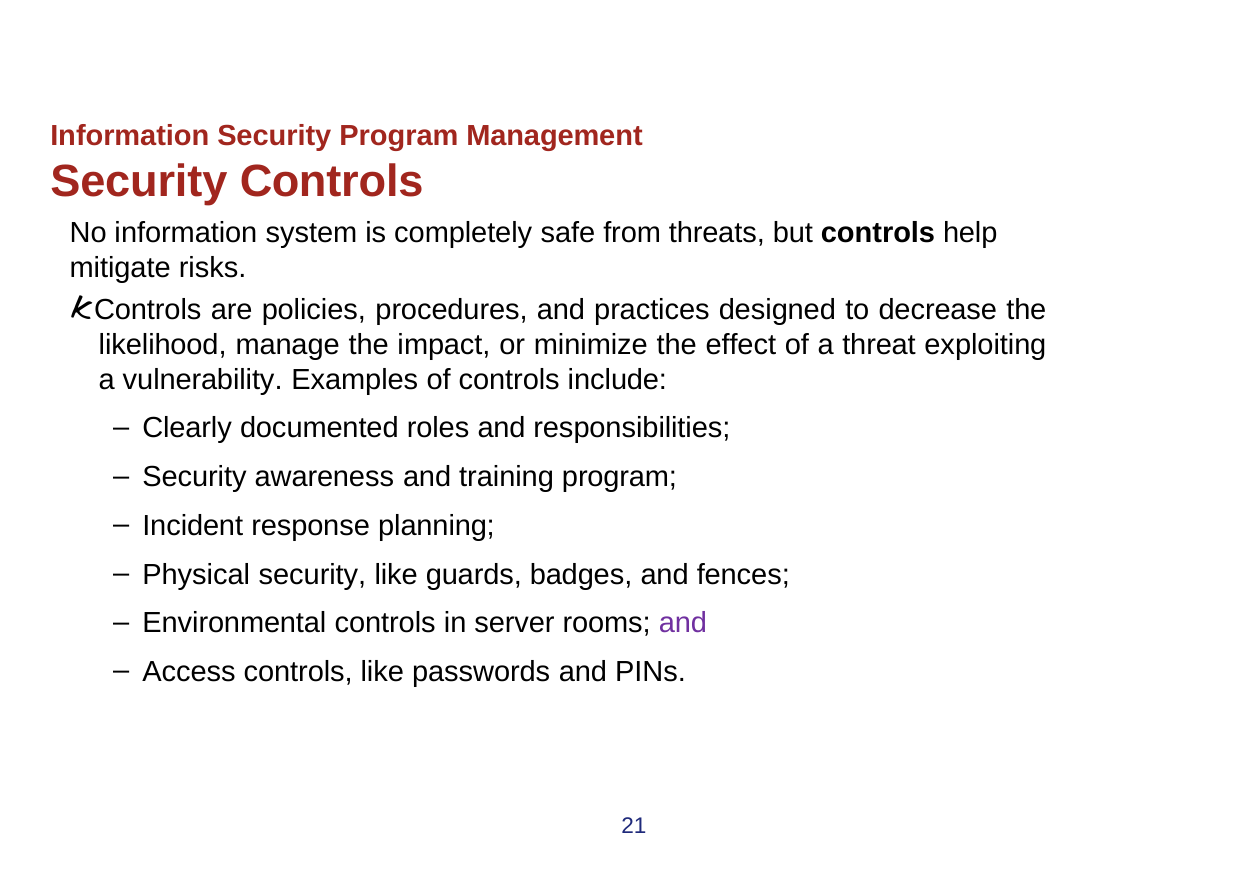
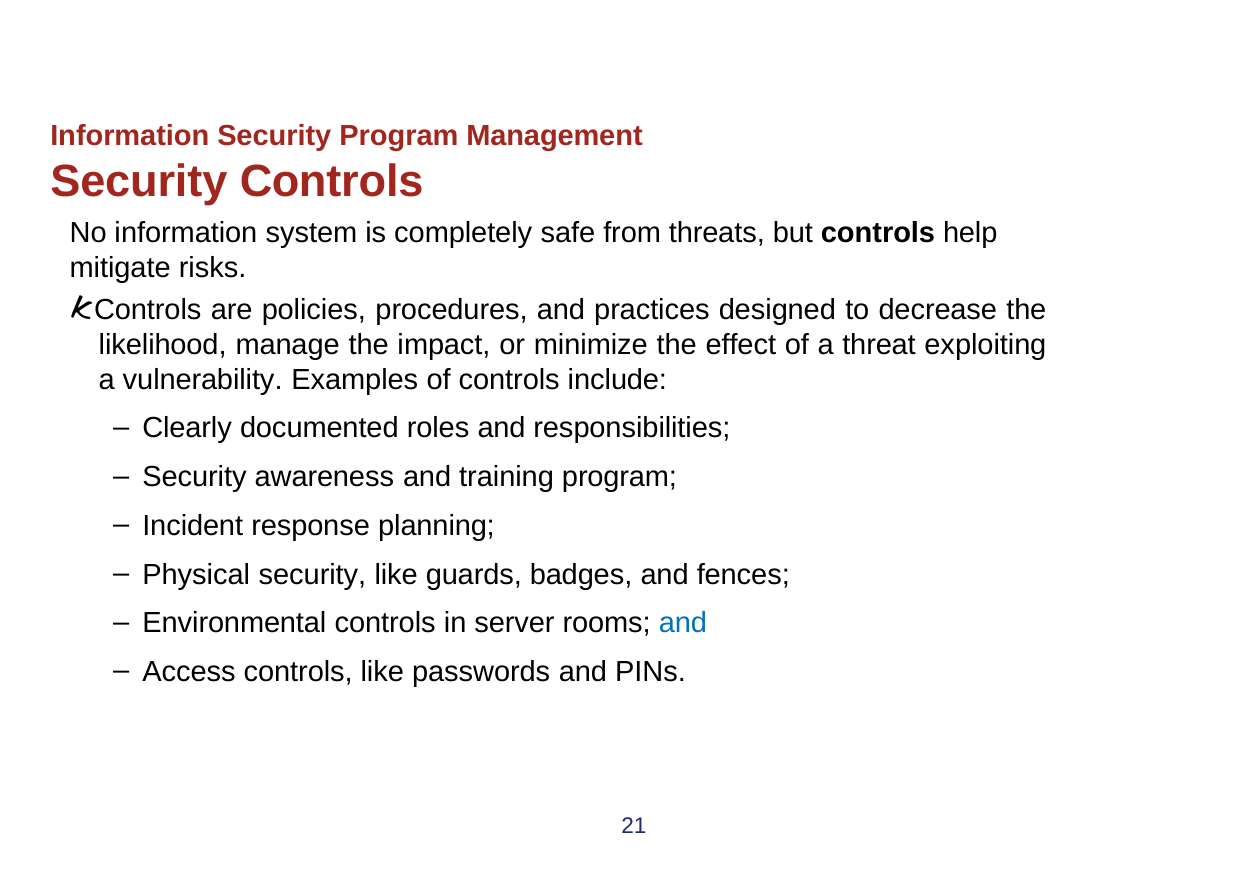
and colour: purple -> blue (683, 623)
